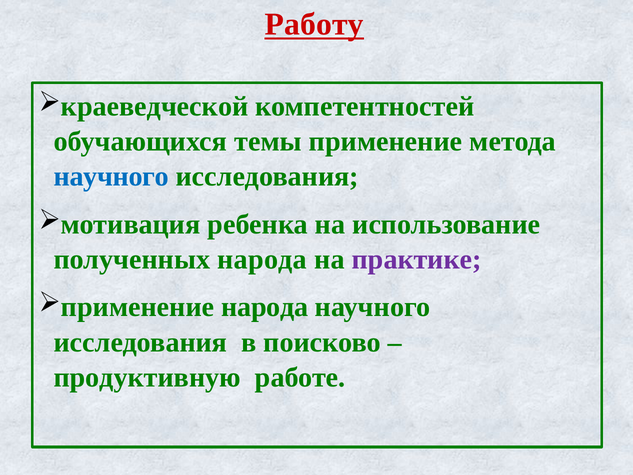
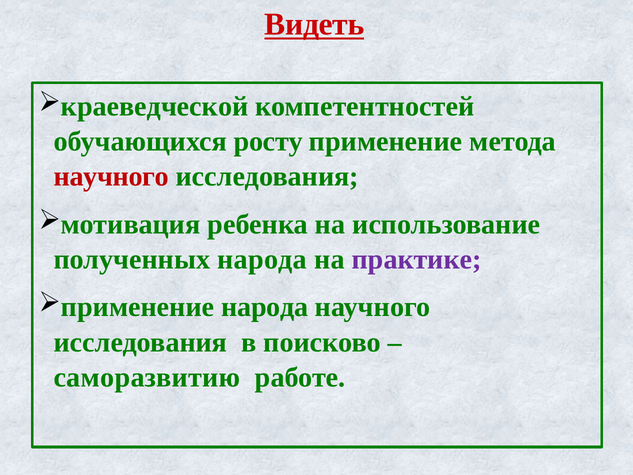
Работу: Работу -> Видеть (314, 24)
темы: темы -> росту (268, 141)
научного colour: blue -> red (111, 177)
продуктивную: продуктивную -> саморазвитию (147, 377)
